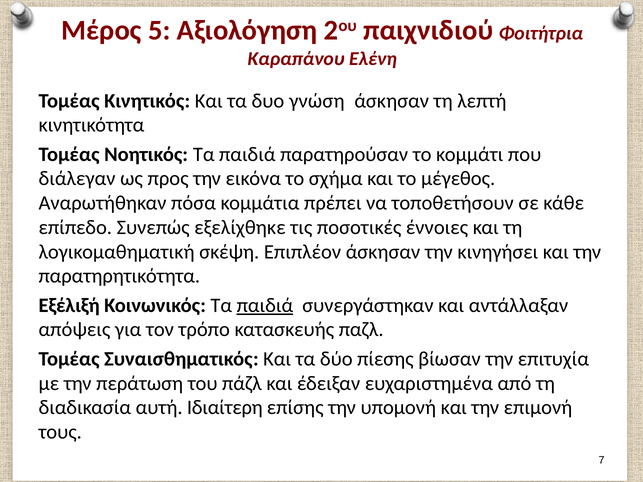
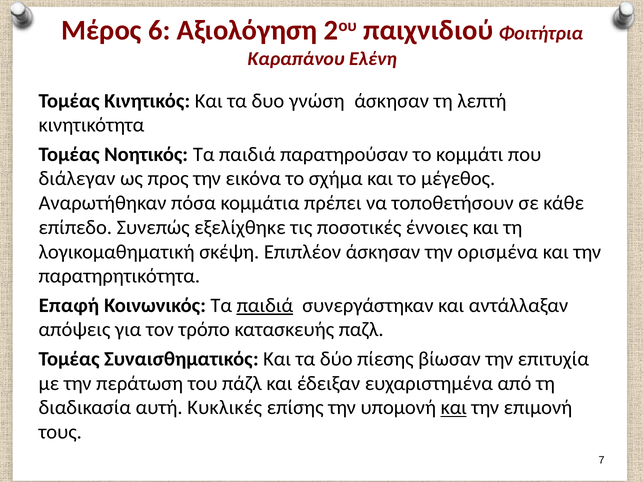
5: 5 -> 6 (159, 31)
κινηγήσει: κινηγήσει -> ορισμένα (498, 252)
Εξέλιξή: Εξέλιξή -> Επαφή (69, 306)
Ιδιαίτερη: Ιδιαίτερη -> Κυκλικές (225, 408)
και underline: none -> present (454, 408)
